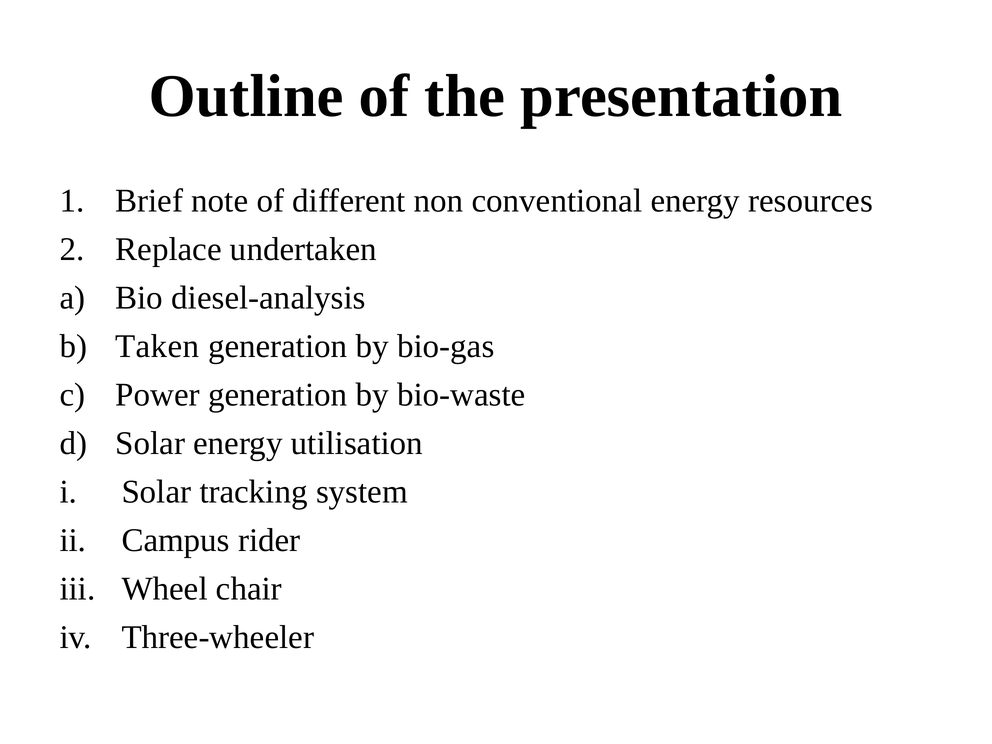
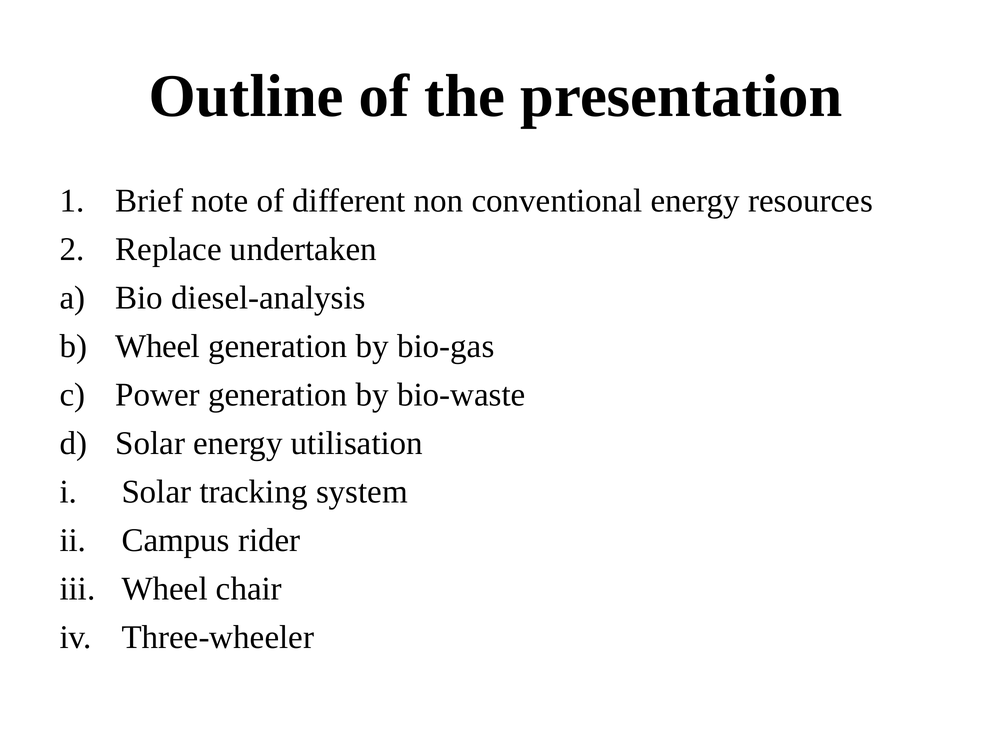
Taken: Taken -> Wheel (158, 346)
